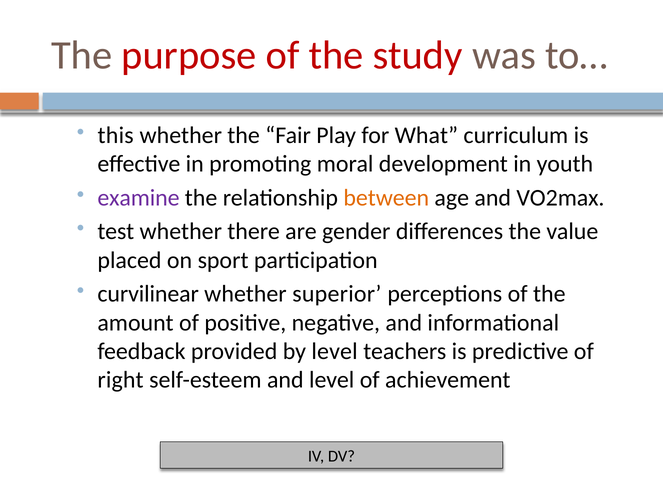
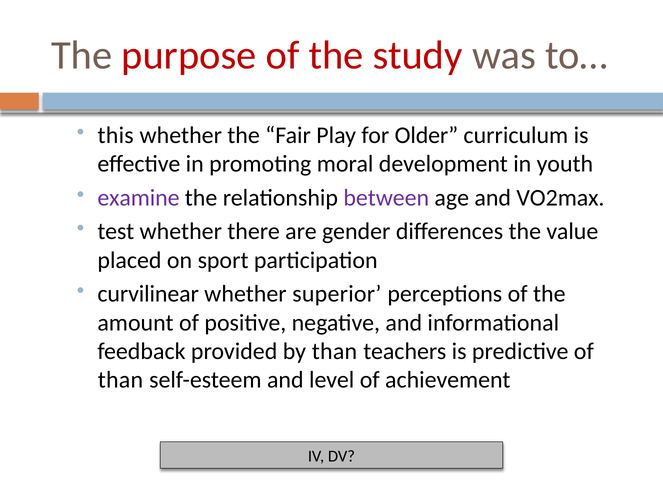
What: What -> Older (426, 135)
between colour: orange -> purple (386, 198)
by level: level -> than (335, 352)
right: right -> than (120, 380)
